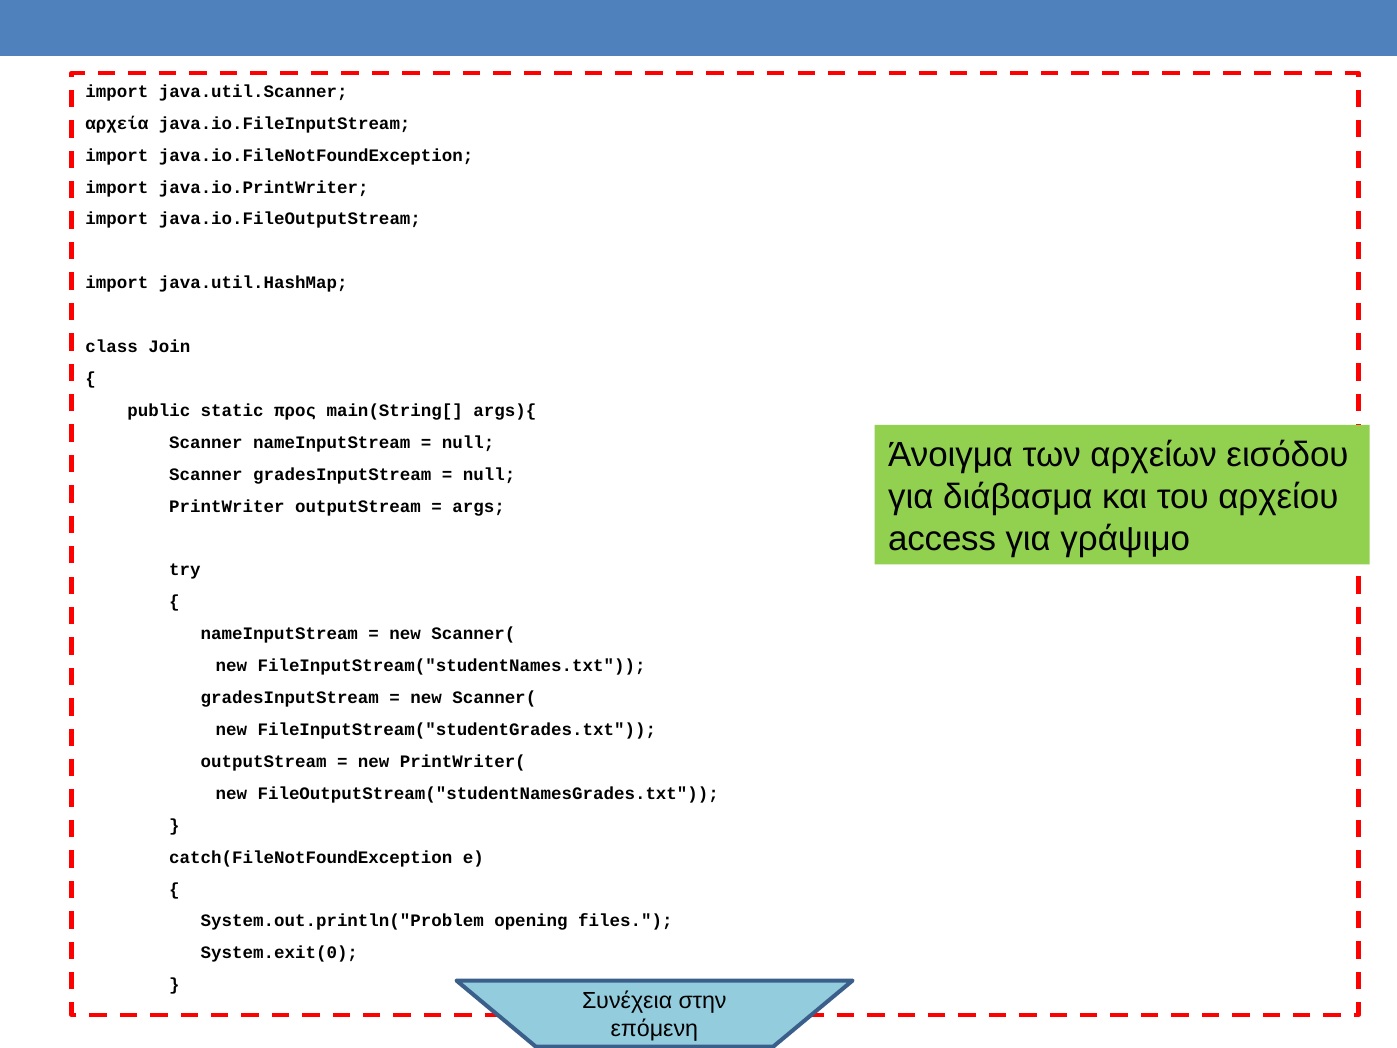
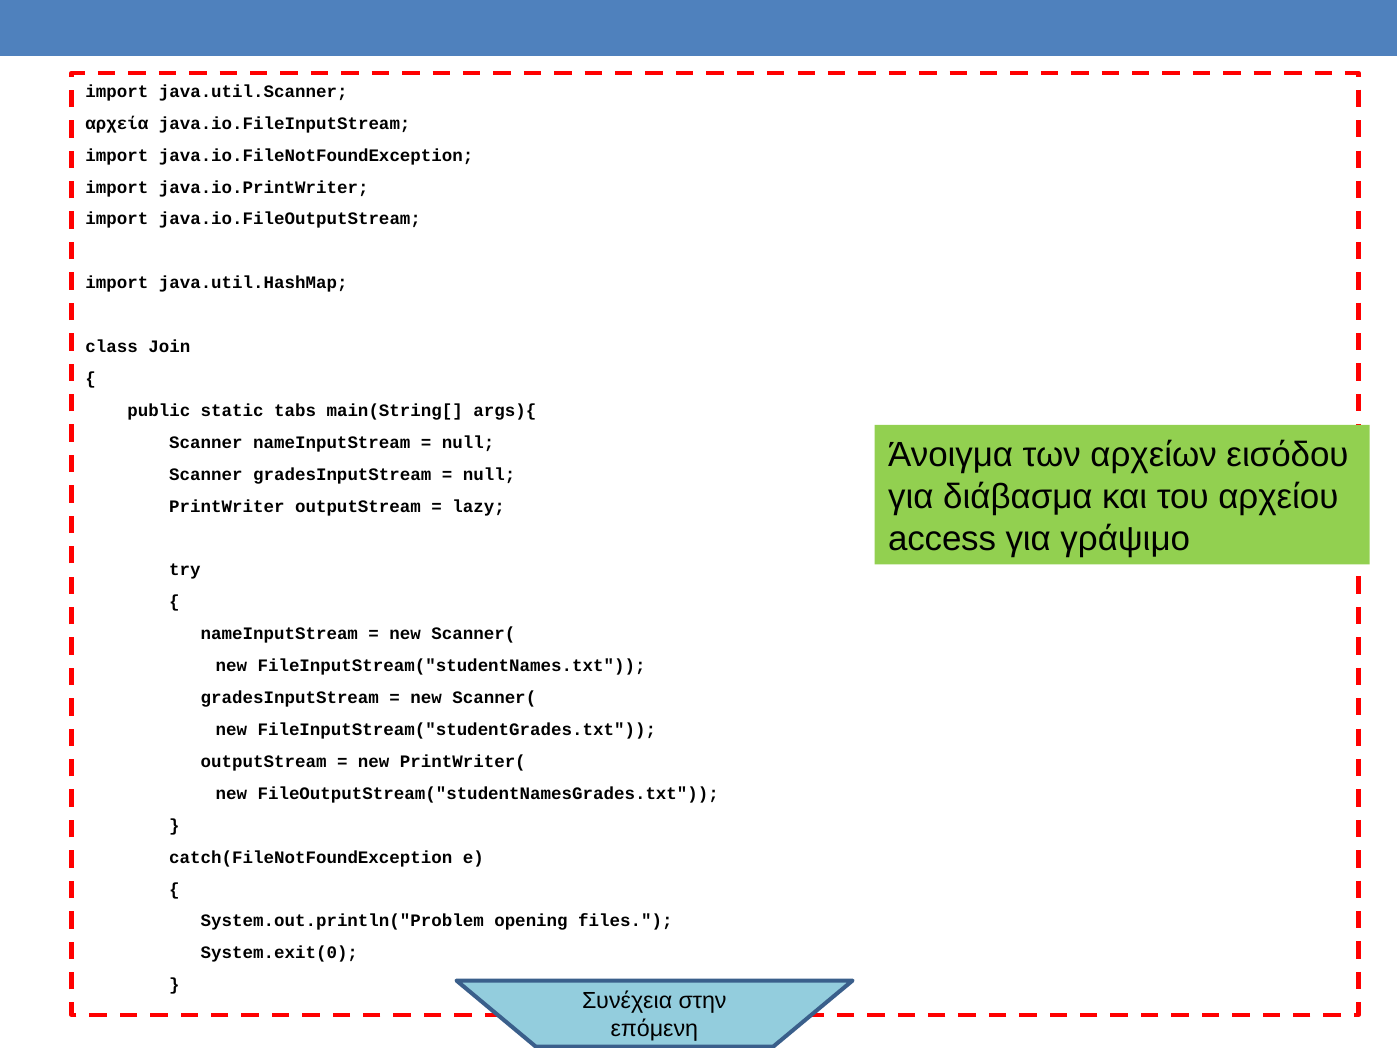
προς: προς -> tabs (295, 411)
args: args -> lazy (479, 506)
